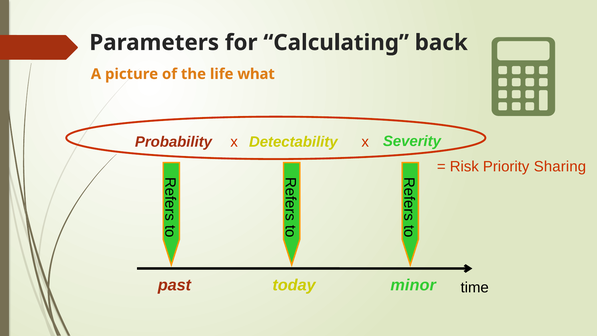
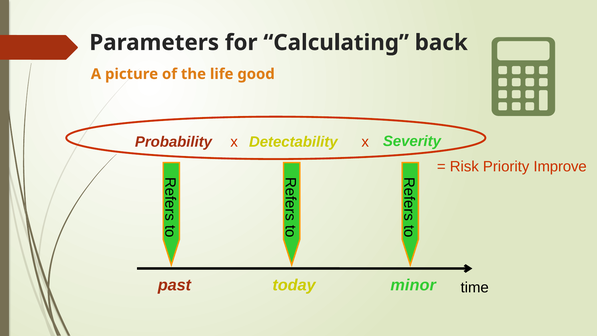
what: what -> good (256, 74)
Sharing: Sharing -> Improve (560, 166)
